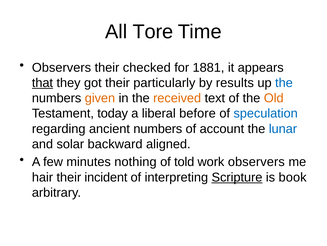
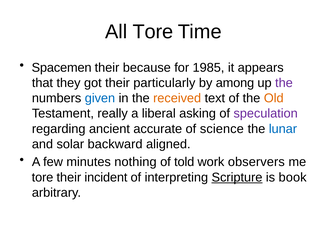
Observers: Observers -> Spacemen (62, 67)
checked: checked -> because (147, 67)
1881: 1881 -> 1985 (208, 67)
that underline: present -> none (42, 83)
results: results -> among (235, 83)
the colour: blue -> purple (284, 83)
given colour: orange -> blue (100, 98)
today: today -> really (113, 113)
before: before -> asking (198, 113)
speculation colour: blue -> purple (266, 113)
ancient numbers: numbers -> accurate (158, 128)
account: account -> science (222, 128)
hair: hair -> tore (43, 177)
